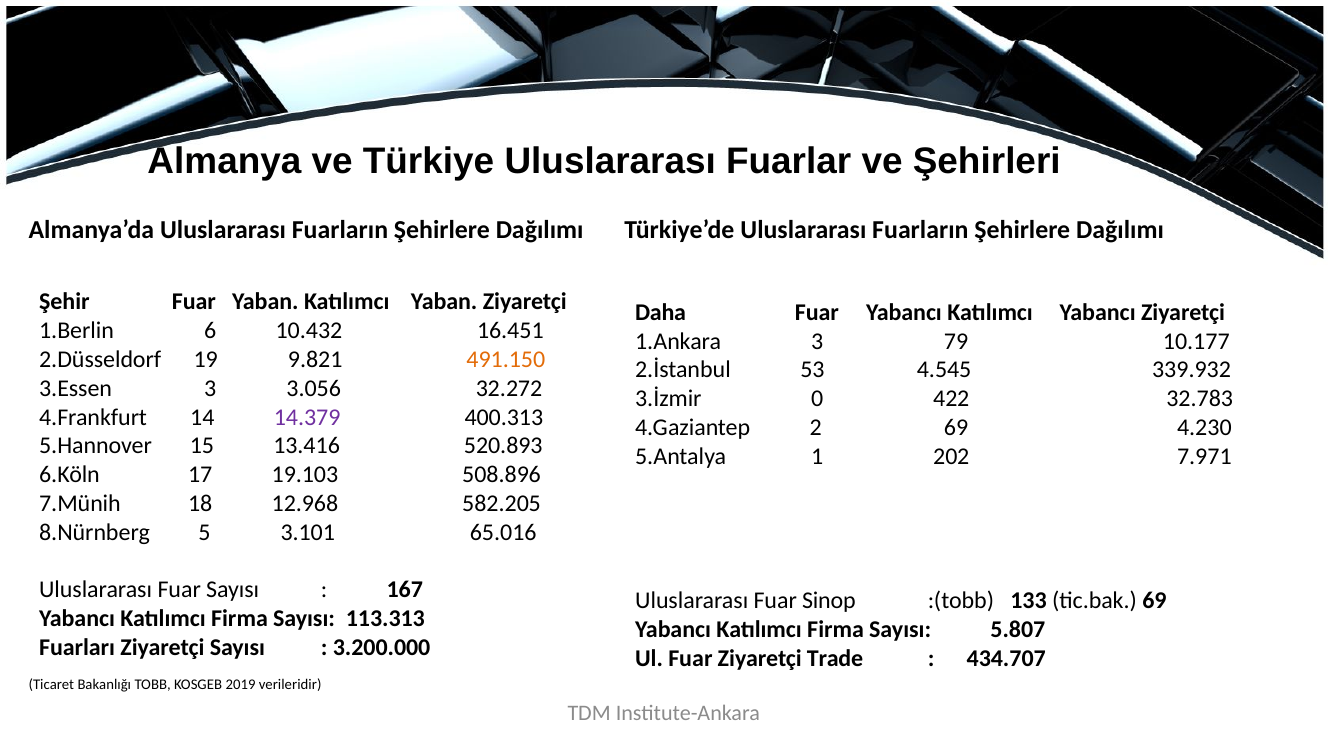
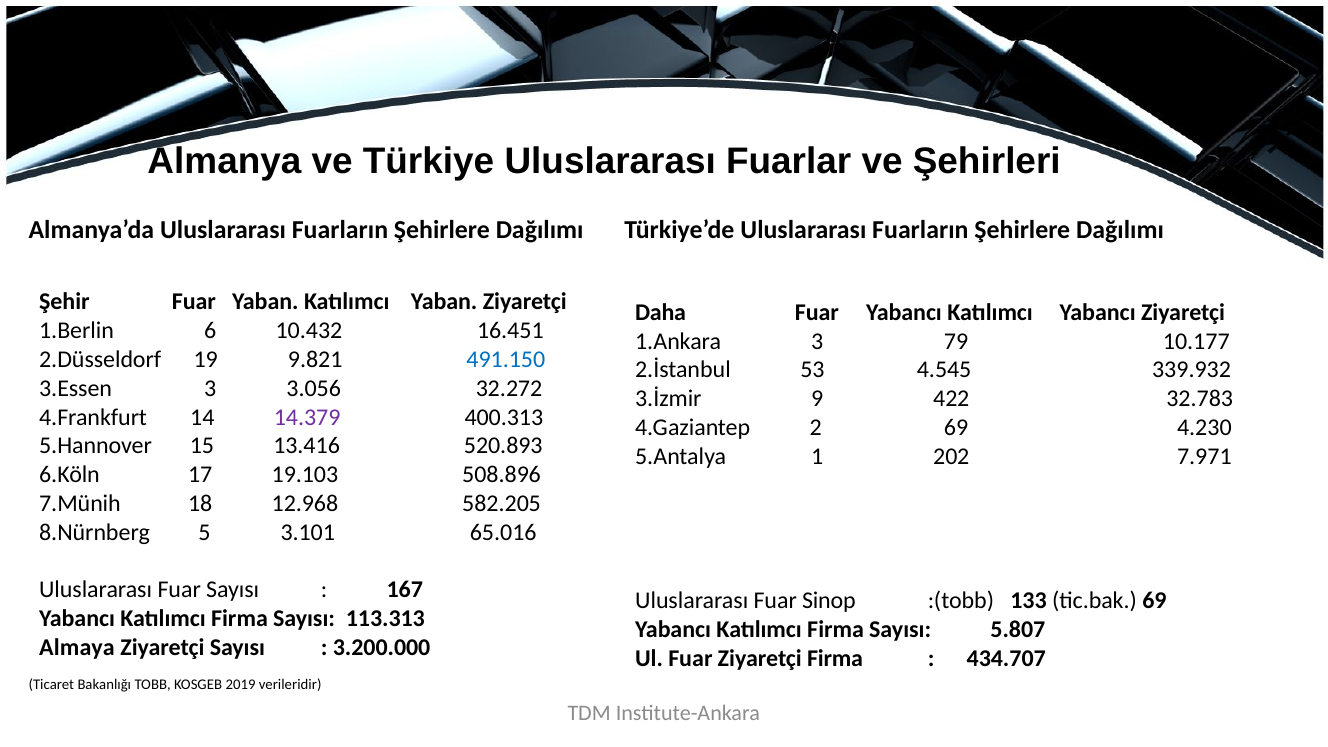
491.150 colour: orange -> blue (506, 360)
0: 0 -> 9 (817, 399)
Fuarları: Fuarları -> Almaya (77, 648)
Ziyaretçi Trade: Trade -> Firma (835, 658)
